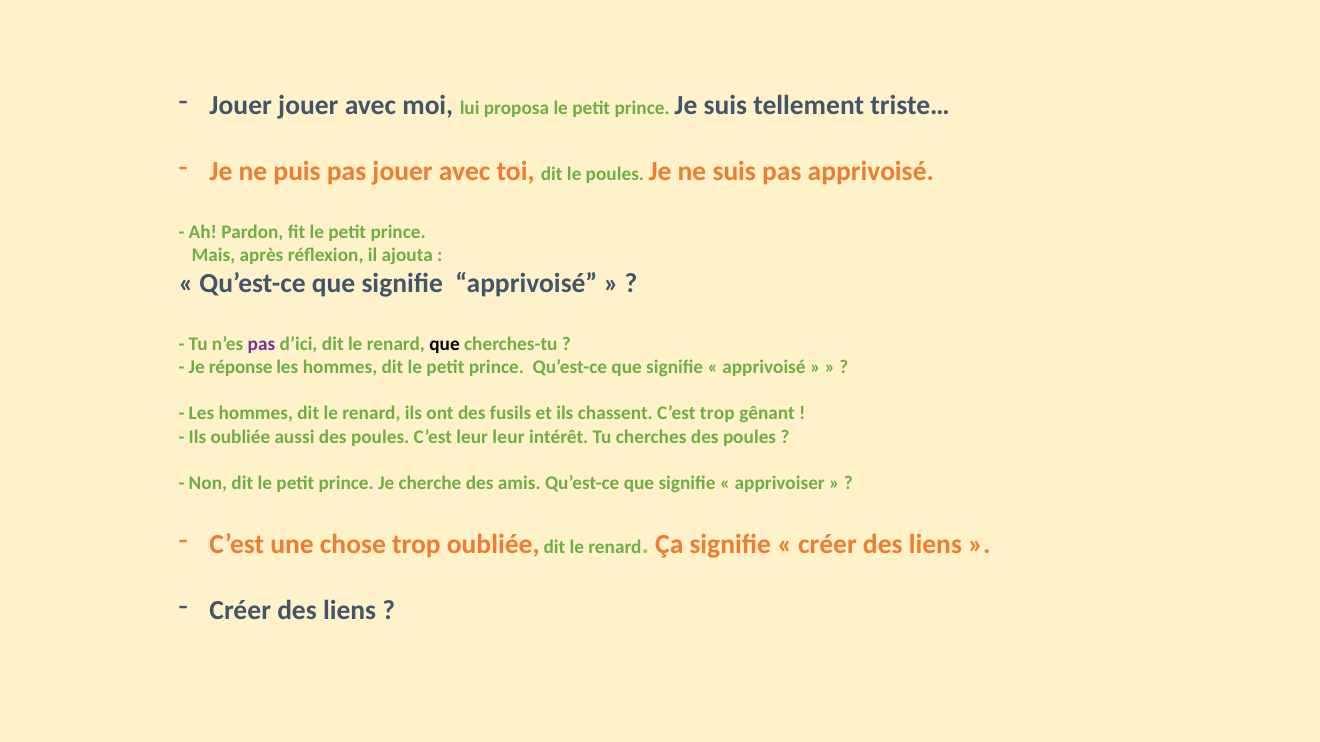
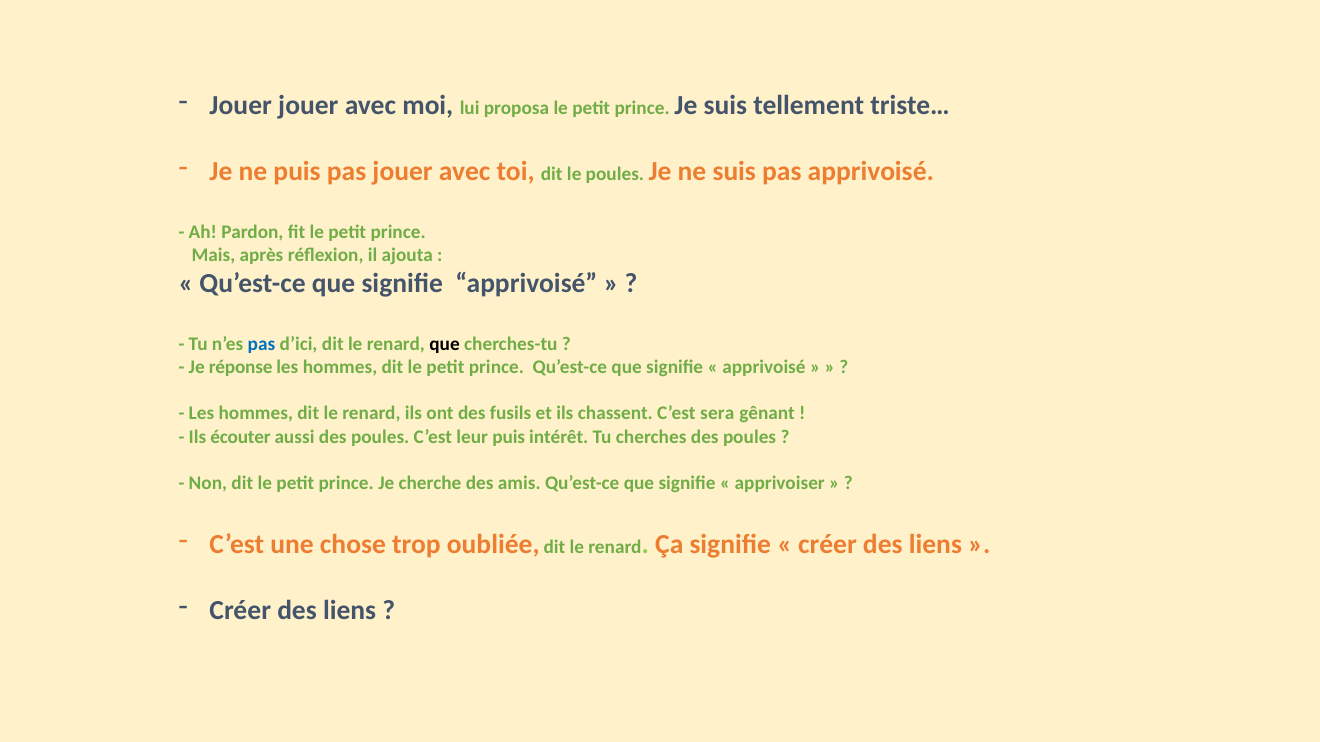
pas colour: purple -> blue (262, 345)
C’est trop: trop -> sera (717, 414)
Ils oubliée: oubliée -> écouter (241, 437)
leur leur: leur -> puis (509, 437)
